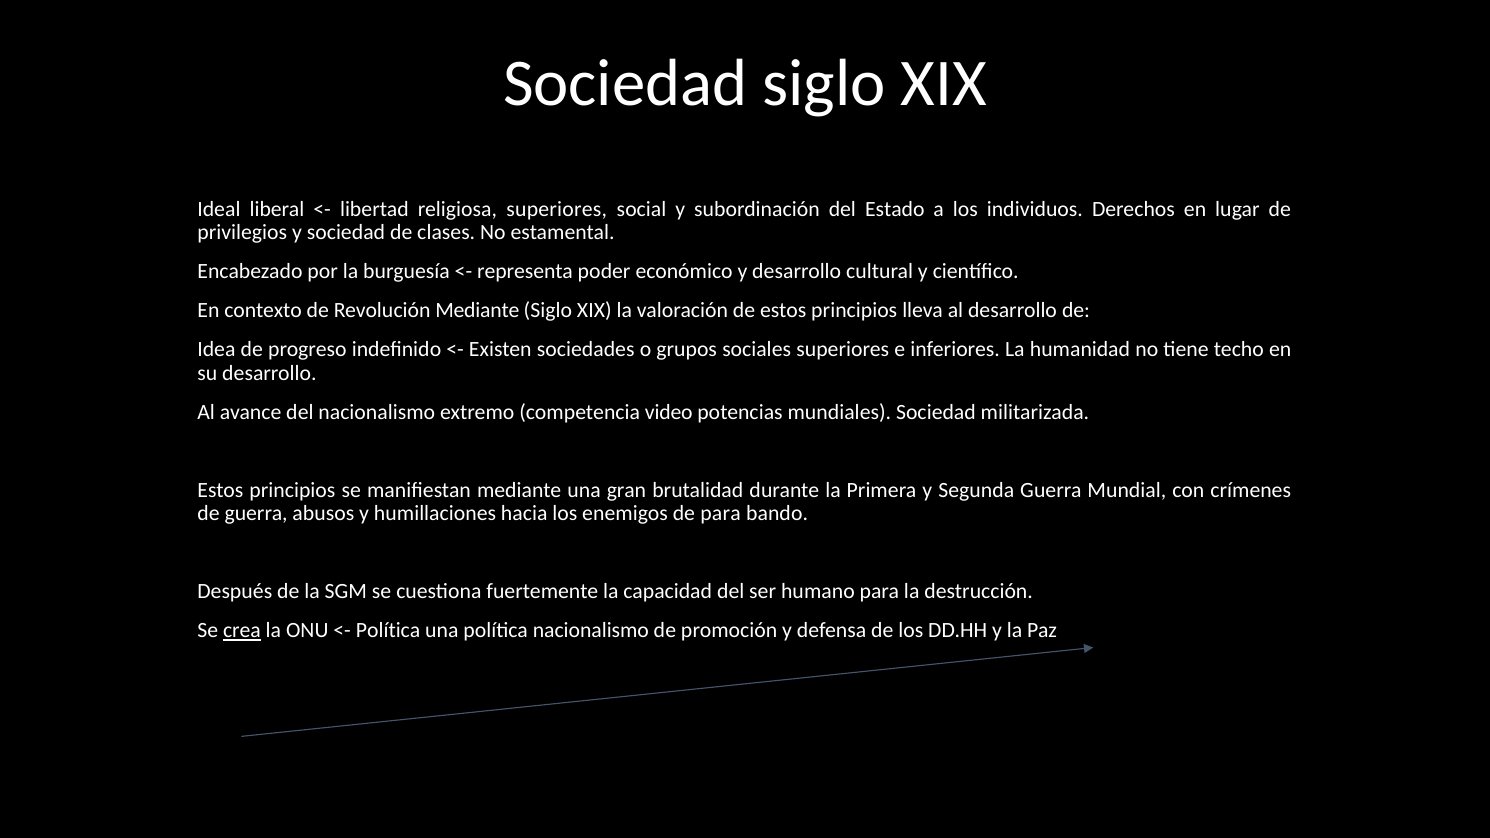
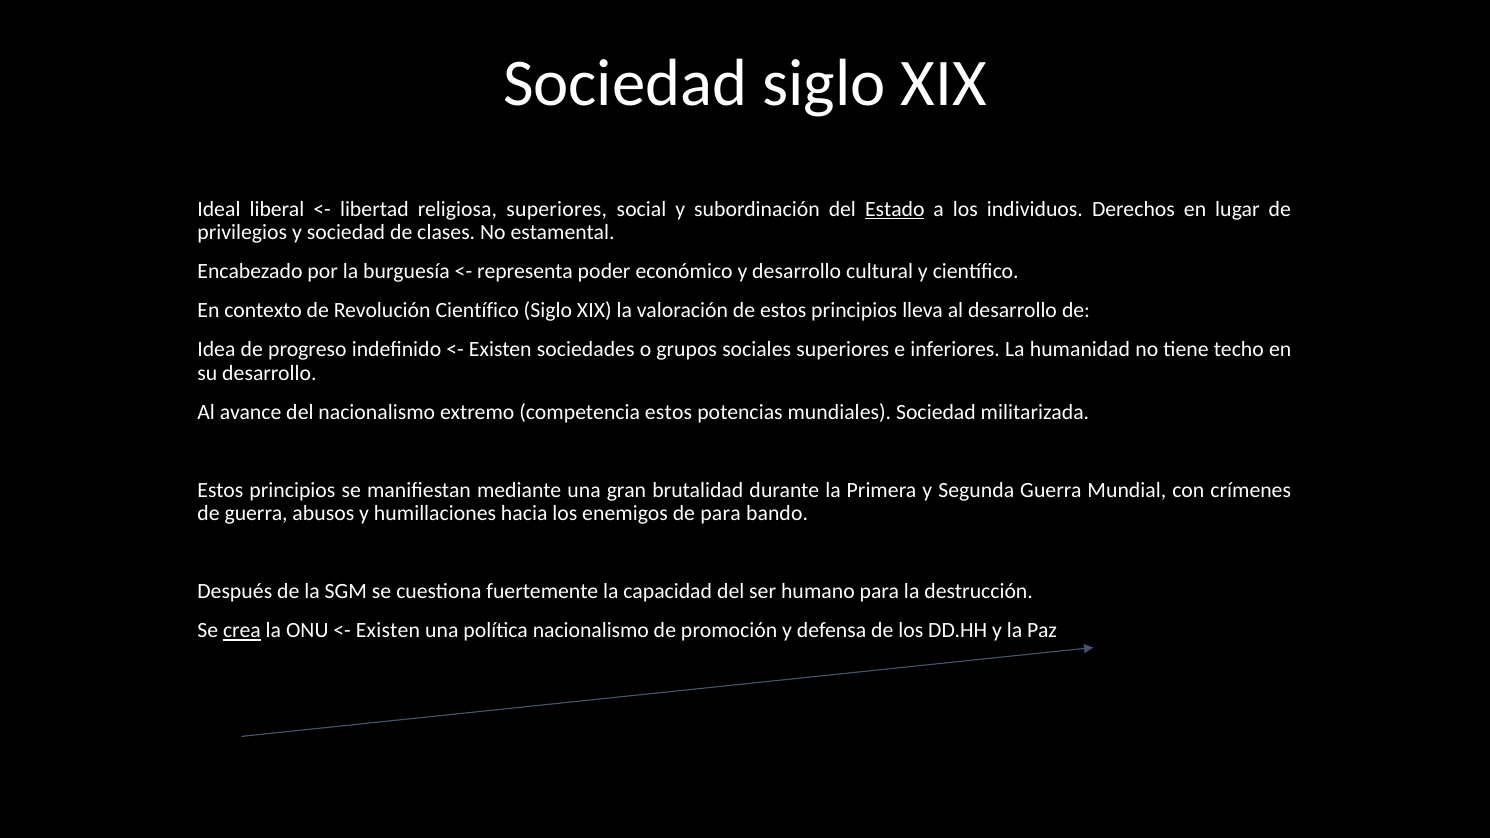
Estado underline: none -> present (895, 209)
Revolución Mediante: Mediante -> Científico (477, 311)
competencia video: video -> estos (669, 412)
Política: Política -> Existen (388, 631)
